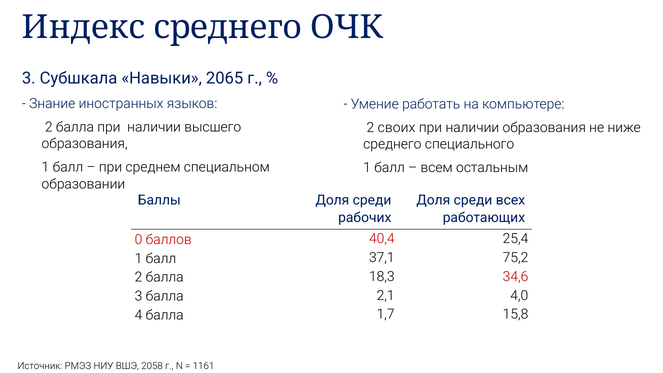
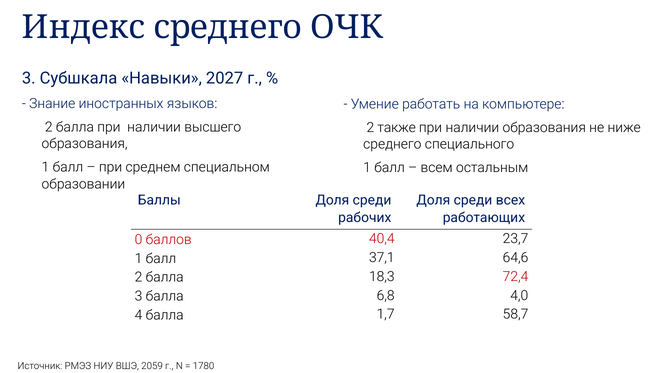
2065: 2065 -> 2027 (225, 78)
своих: своих -> также (397, 128)
25,4: 25,4 -> 23,7 (516, 239)
75,2: 75,2 -> 64,6 (516, 258)
34,6: 34,6 -> 72,4 (516, 277)
2,1: 2,1 -> 6,8 (386, 295)
15,8: 15,8 -> 58,7 (516, 314)
2058: 2058 -> 2059 (152, 366)
1161: 1161 -> 1780 (204, 366)
